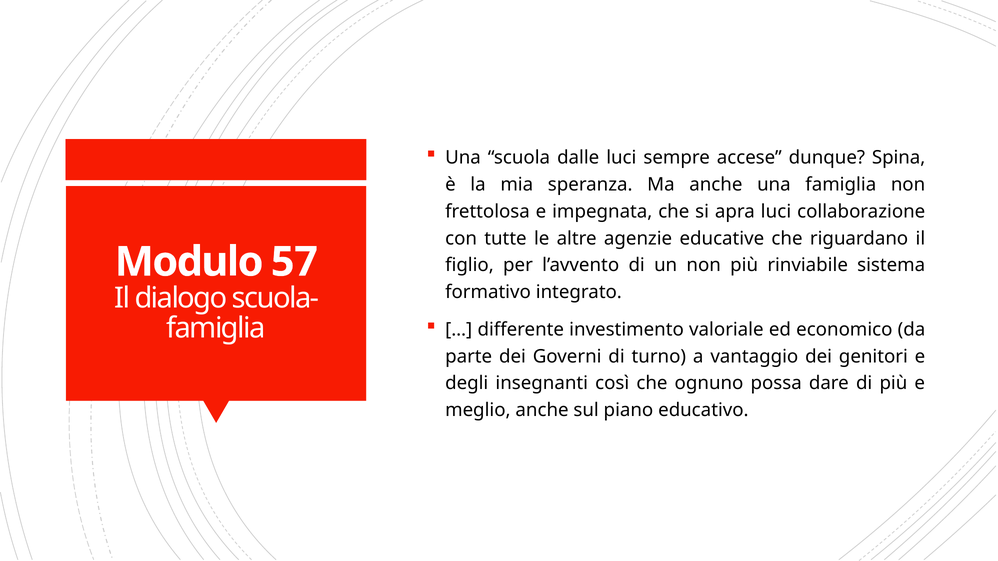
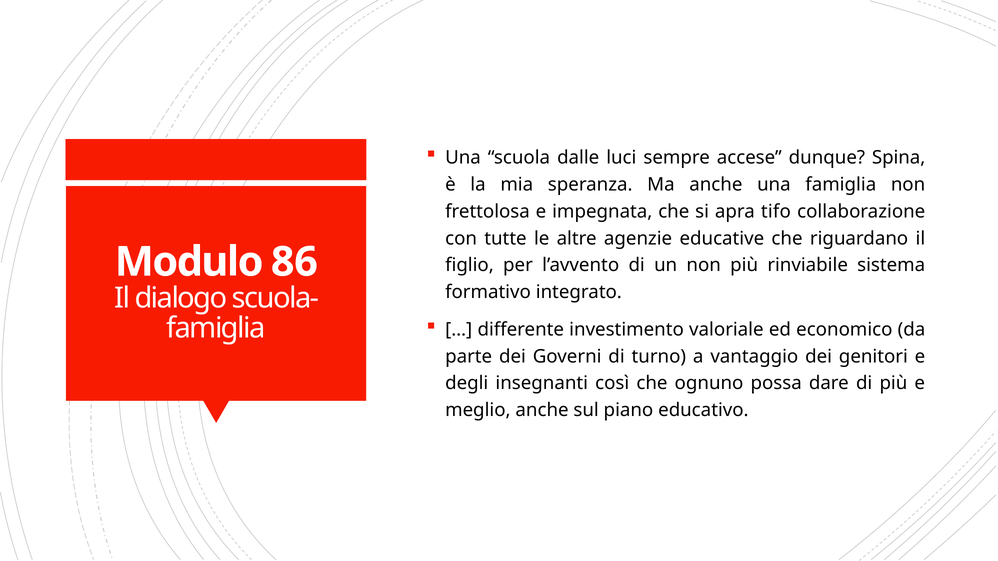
apra luci: luci -> tifo (776, 212)
57: 57 -> 86 (294, 262)
